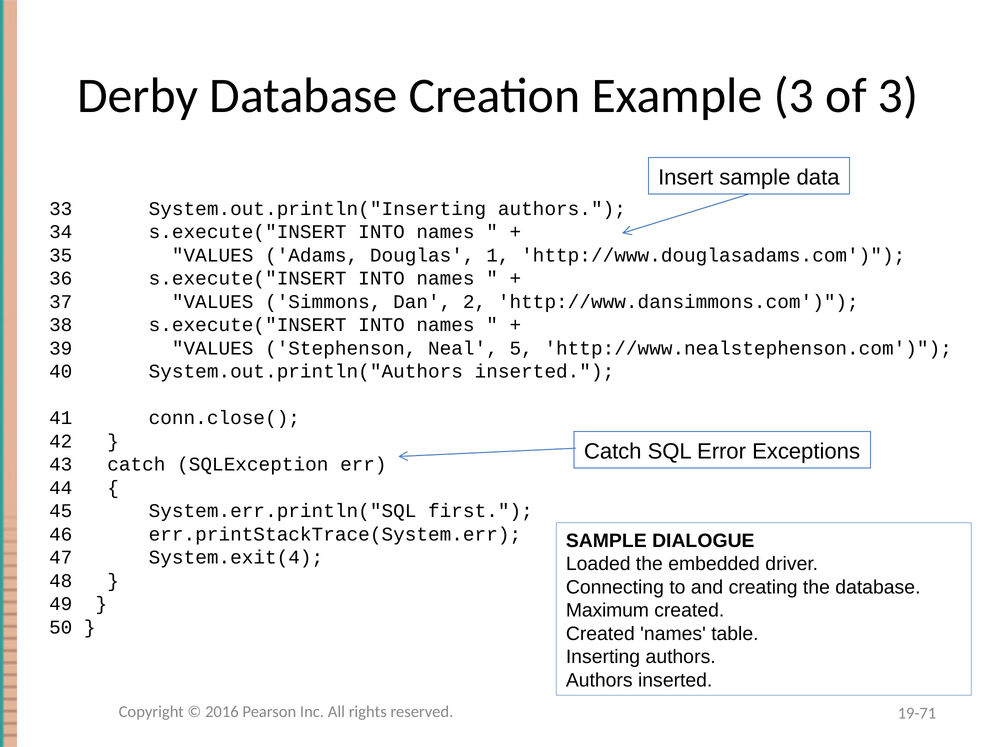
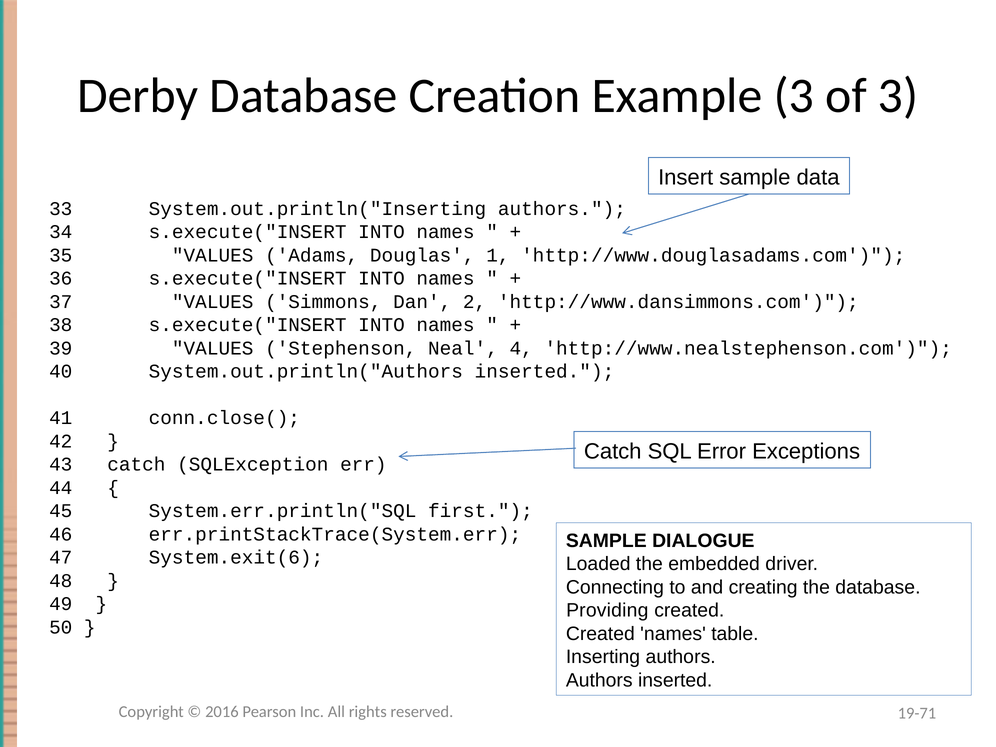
5: 5 -> 4 (521, 348)
System.exit(4: System.exit(4 -> System.exit(6 (236, 558)
Maximum: Maximum -> Providing (607, 611)
